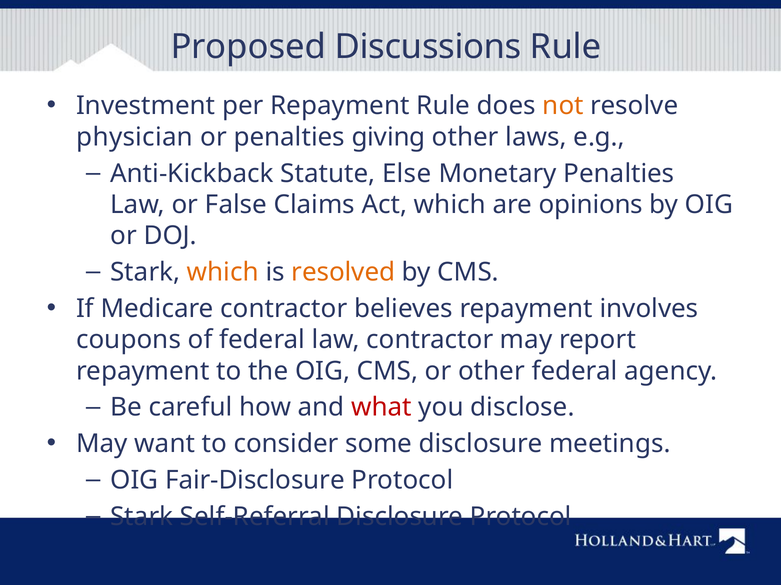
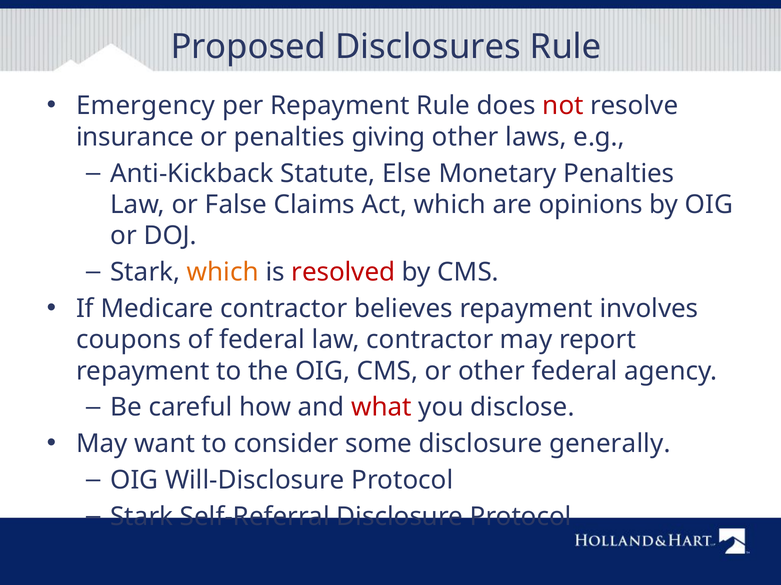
Discussions: Discussions -> Disclosures (428, 47)
Investment: Investment -> Emergency (146, 106)
not colour: orange -> red (563, 106)
physician: physician -> insurance (135, 137)
resolved colour: orange -> red (343, 273)
meetings: meetings -> generally (610, 444)
Fair-Disclosure: Fair-Disclosure -> Will-Disclosure (255, 481)
